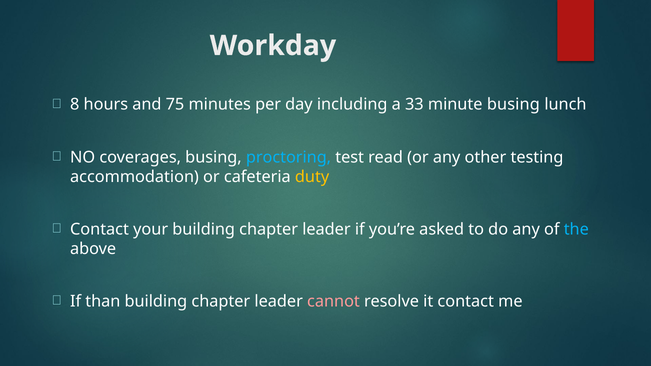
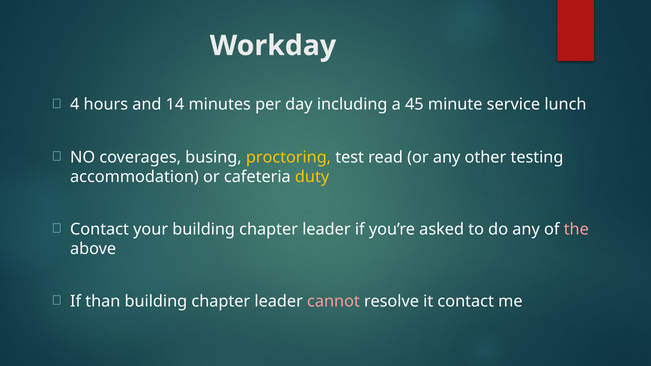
8: 8 -> 4 (75, 105)
75: 75 -> 14 (175, 105)
33: 33 -> 45 (414, 105)
minute busing: busing -> service (513, 105)
proctoring colour: light blue -> yellow (289, 157)
the colour: light blue -> pink (576, 229)
